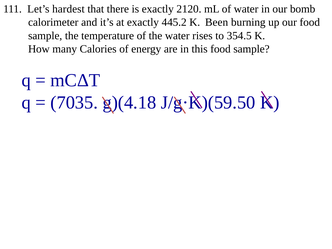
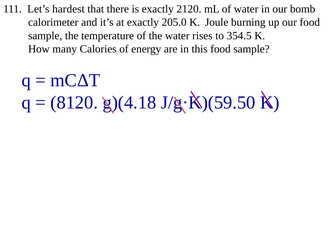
445.2: 445.2 -> 205.0 (174, 22)
Been: Been -> Joule (217, 22)
7035: 7035 -> 8120 (74, 103)
